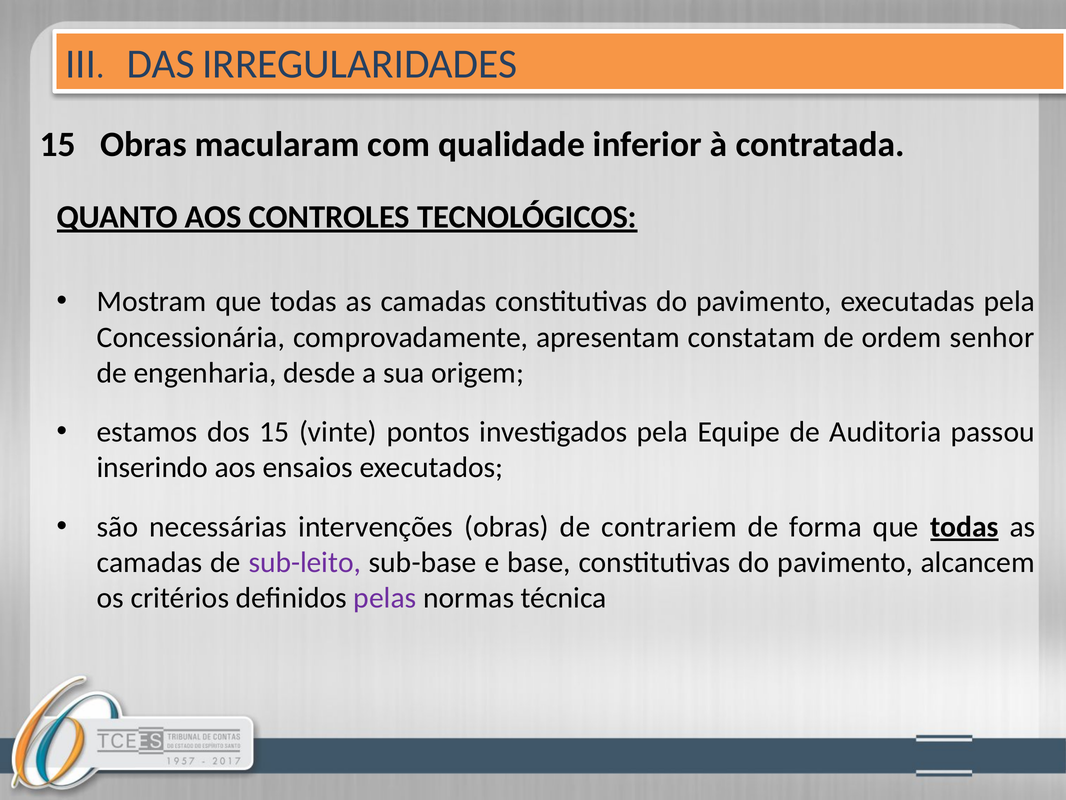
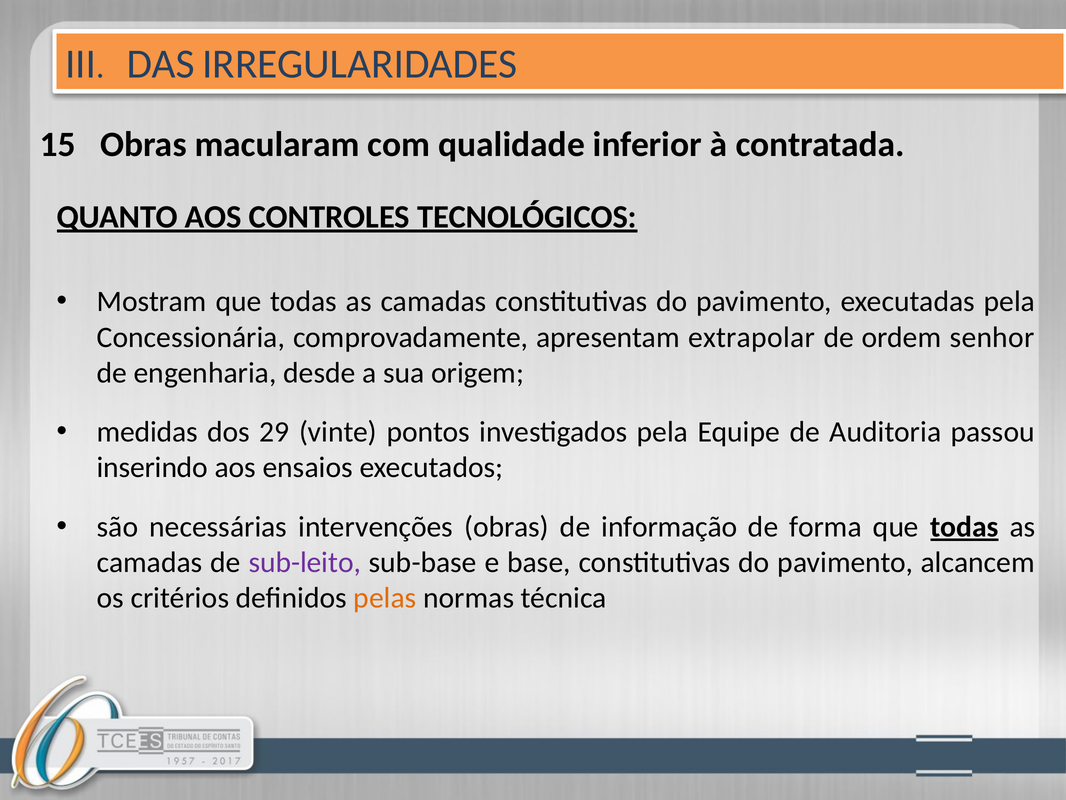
constatam: constatam -> extrapolar (752, 337)
estamos: estamos -> medidas (147, 432)
dos 15: 15 -> 29 (274, 432)
contrariem: contrariem -> informação (669, 527)
pelas colour: purple -> orange (385, 598)
